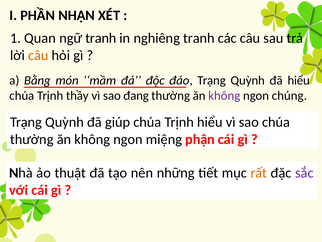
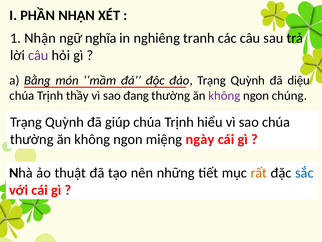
1 Quan: Quan -> Nhận (40, 38)
ngữ tranh: tranh -> nghĩa (101, 38)
câu colour: orange -> purple (38, 55)
đã hiểu: hiểu -> diệu (299, 80)
phận: phận -> ngày (200, 139)
sắc colour: purple -> blue (304, 172)
